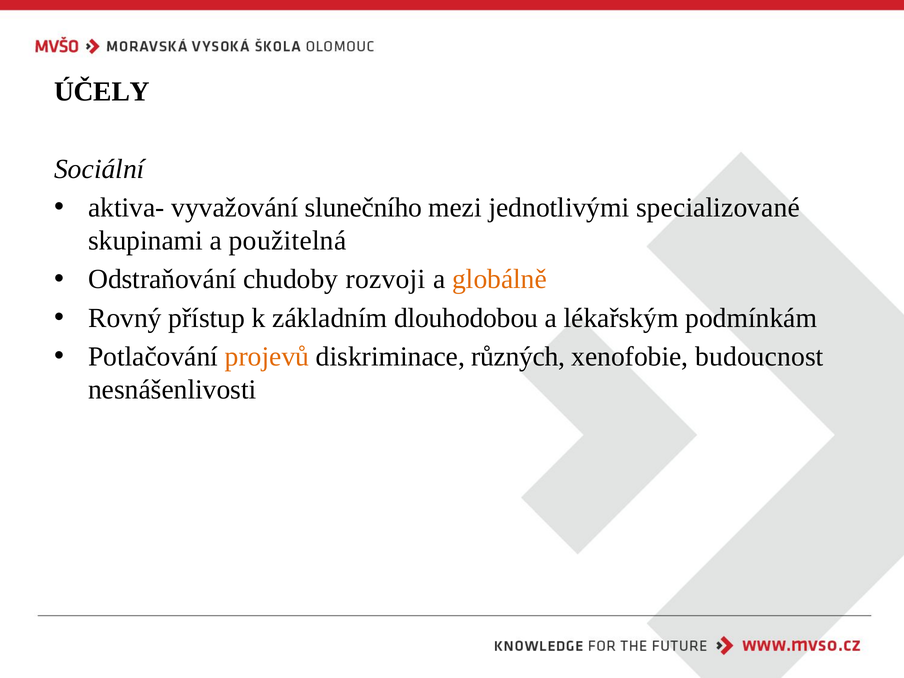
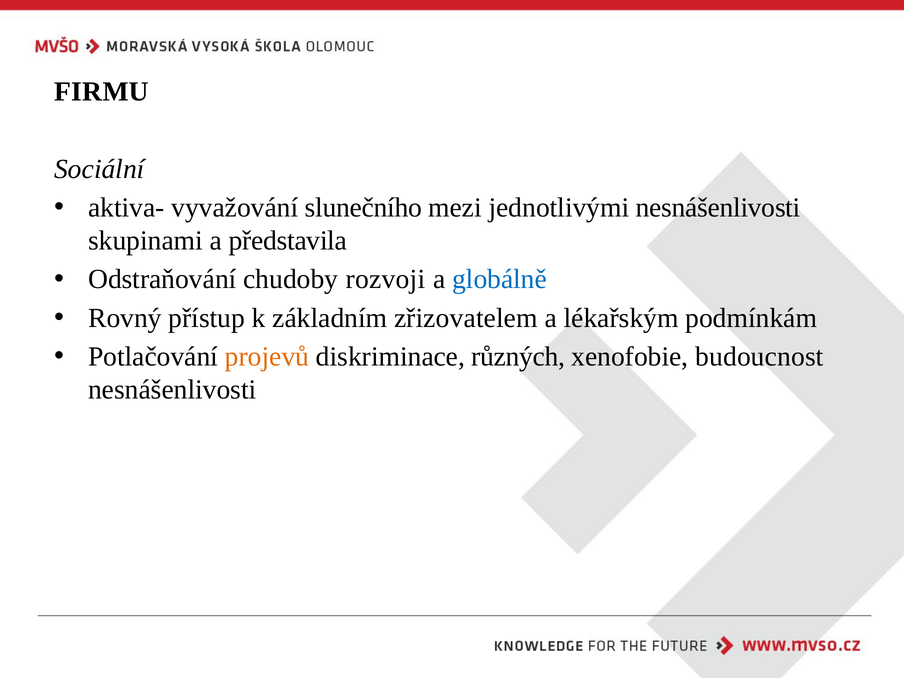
ÚČELY: ÚČELY -> FIRMU (102, 92)
jednotlivými specializované: specializované -> nesnášenlivosti (718, 208)
použitelná: použitelná -> představila (288, 241)
globálně colour: orange -> blue (500, 279)
dlouhodobou: dlouhodobou -> zřizovatelem (466, 318)
